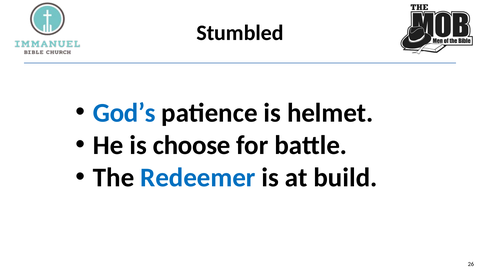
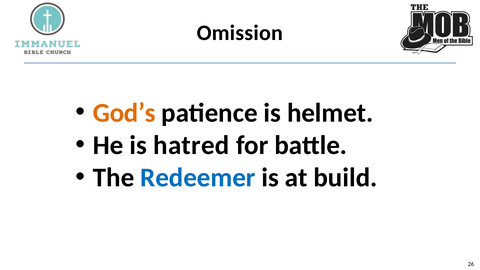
Stumbled: Stumbled -> Omission (240, 33)
God’s colour: blue -> orange (124, 113)
choose: choose -> hatred (191, 145)
